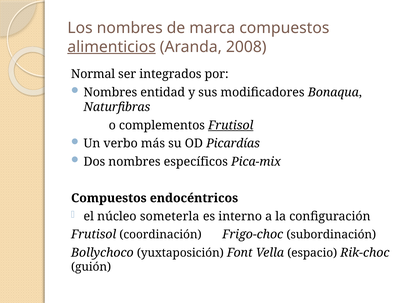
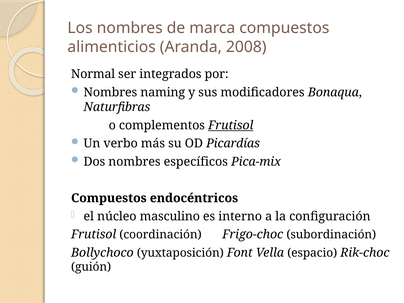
alimenticios underline: present -> none (112, 47)
entidad: entidad -> naming (163, 92)
someterla: someterla -> masculino (170, 216)
